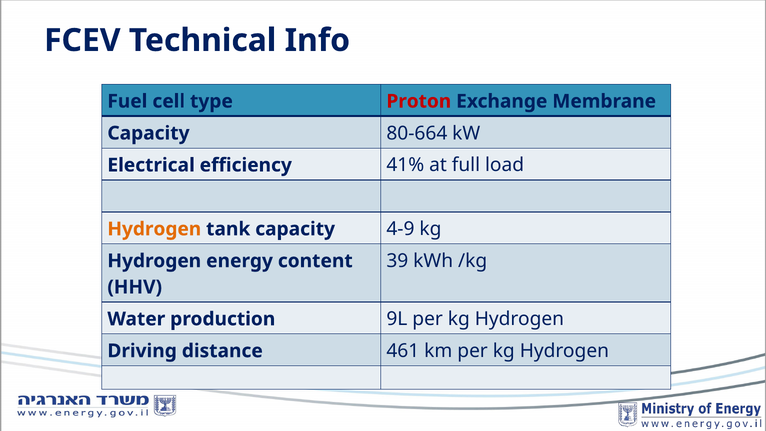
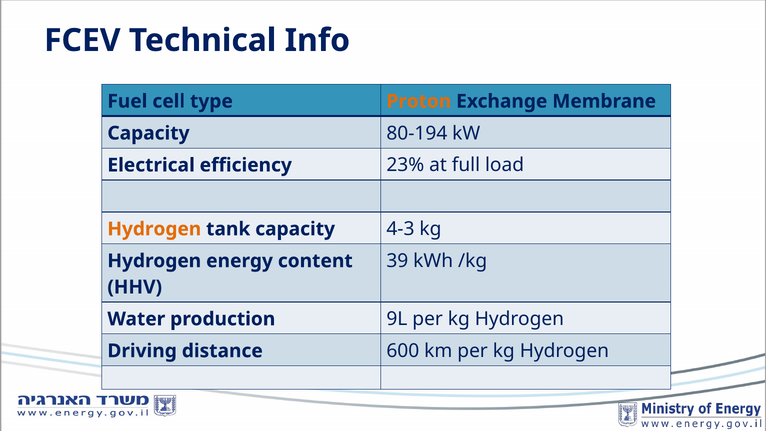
Proton colour: red -> orange (419, 101)
80-664: 80-664 -> 80-194 (417, 133)
41%: 41% -> 23% (405, 165)
4-9: 4-9 -> 4-3 (400, 229)
461: 461 -> 600 (403, 351)
